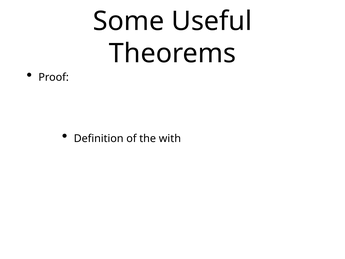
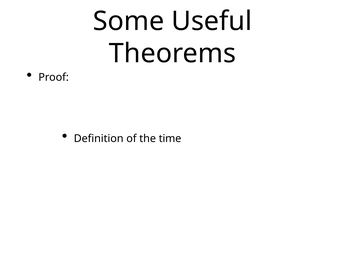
with: with -> time (170, 138)
